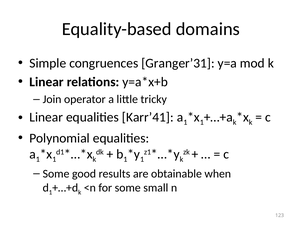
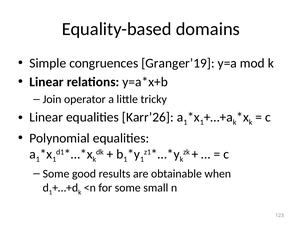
Granger’31: Granger’31 -> Granger’19 (178, 63)
Karr’41: Karr’41 -> Karr’26 (148, 117)
